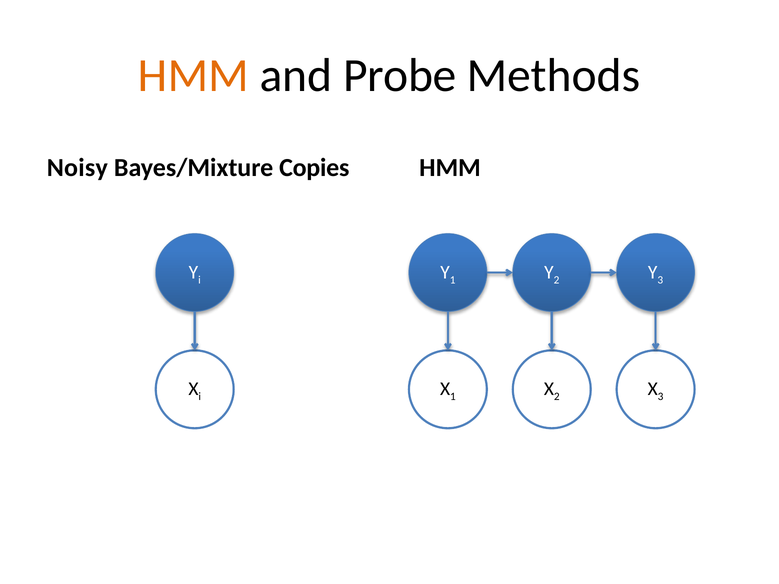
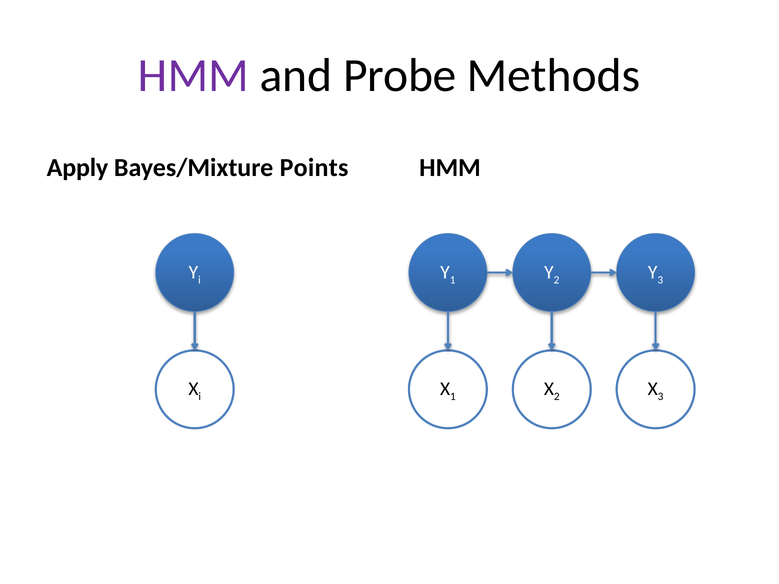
HMM colour: orange -> purple (193, 75)
Noisy: Noisy -> Apply (78, 168)
Copies: Copies -> Points (314, 168)
